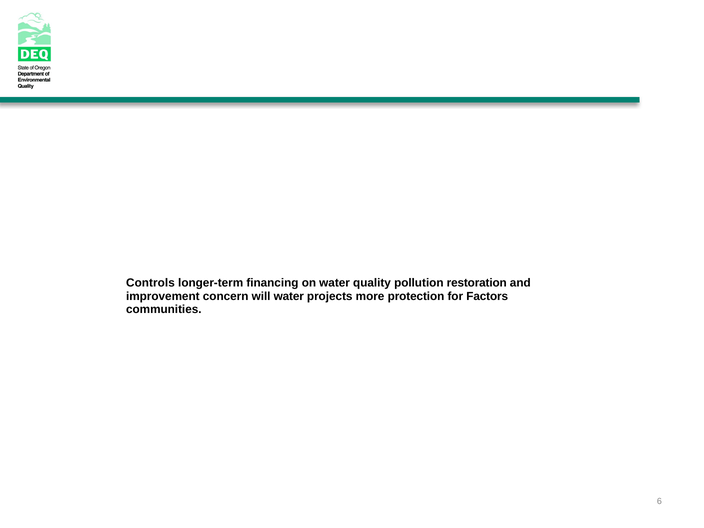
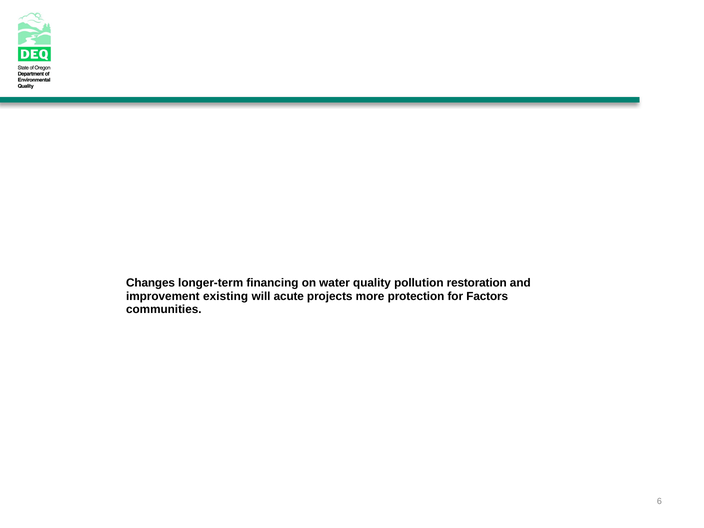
Controls: Controls -> Changes (151, 283)
concern: concern -> existing (226, 296)
will water: water -> acute (289, 296)
